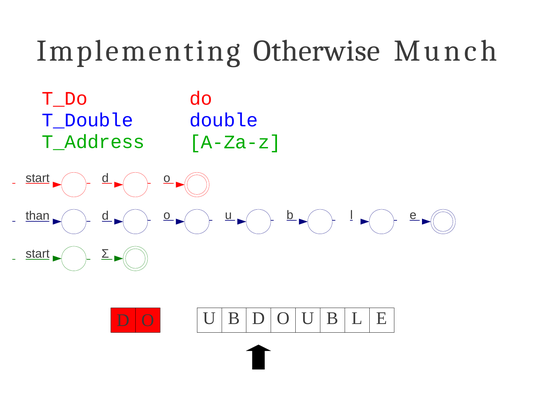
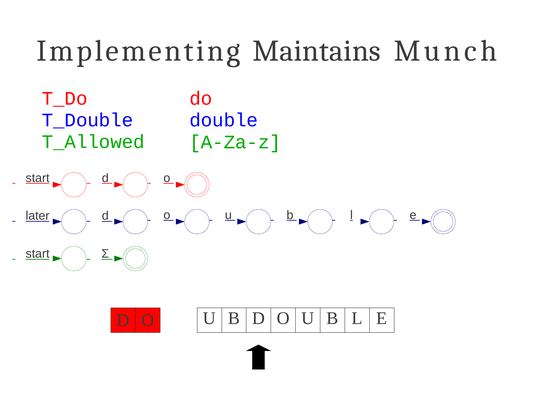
Otherwise: Otherwise -> Maintains (317, 51)
T_Address: T_Address -> T_Allowed (93, 142)
than: than -> later (38, 216)
